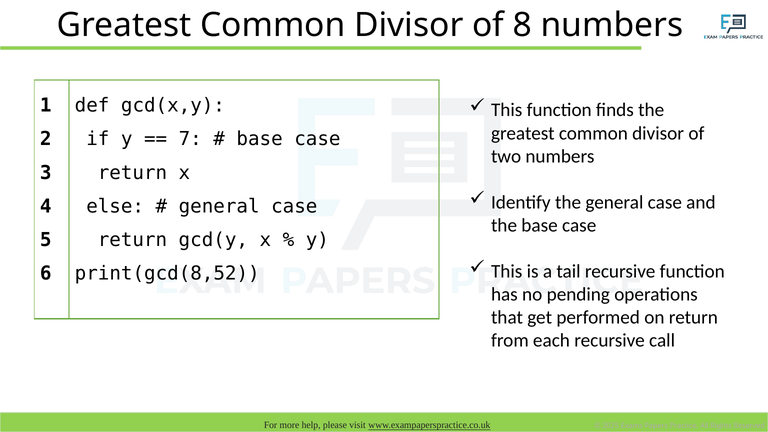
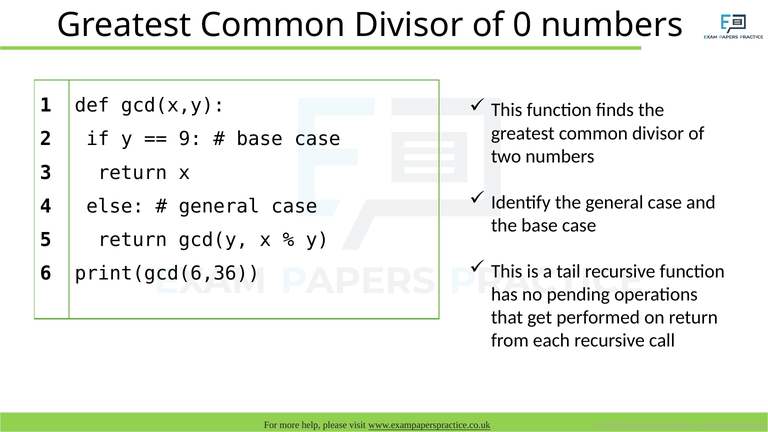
8: 8 -> 0 (522, 25)
7: 7 -> 9 (190, 139)
print(gcd(8,52: print(gcd(8,52 -> print(gcd(6,36 (167, 273)
